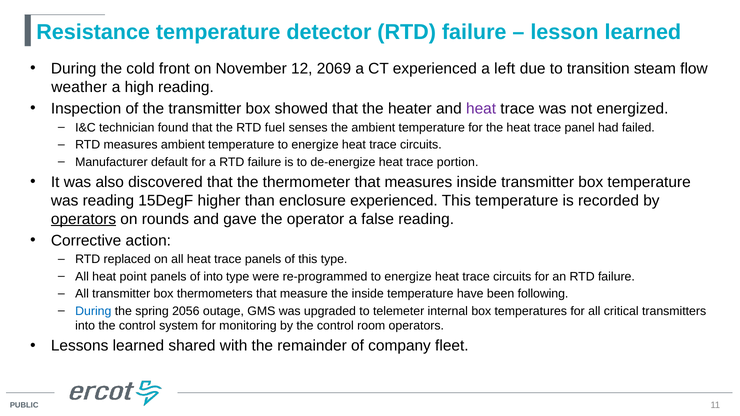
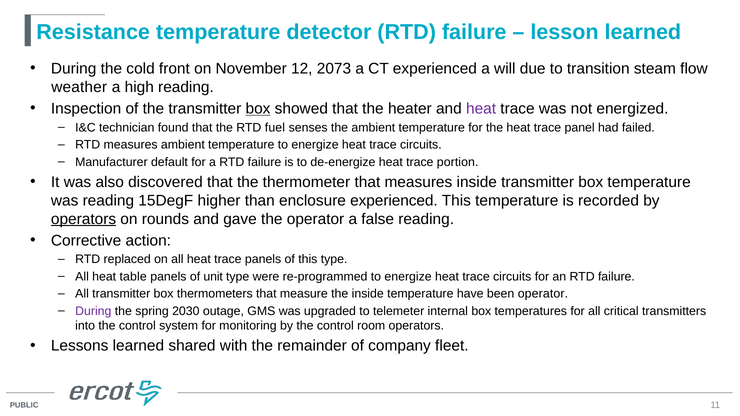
2069: 2069 -> 2073 (334, 69)
left: left -> will (505, 69)
box underline: none -> present (258, 109)
point: point -> table (133, 277)
of into: into -> unit (213, 277)
been following: following -> operator (543, 294)
During colour: blue -> purple (93, 311)
2056: 2056 -> 2030 (186, 311)
